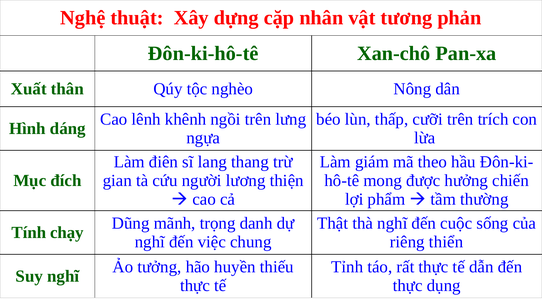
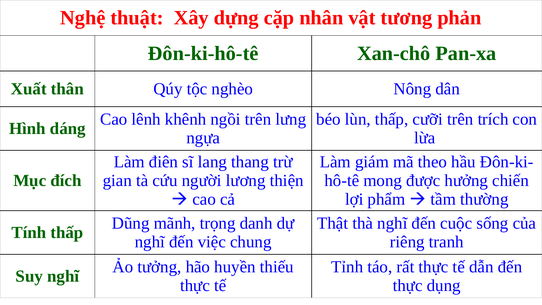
Tính chạy: chạy -> thấp (67, 233)
thiển: thiển -> tranh (446, 242)
